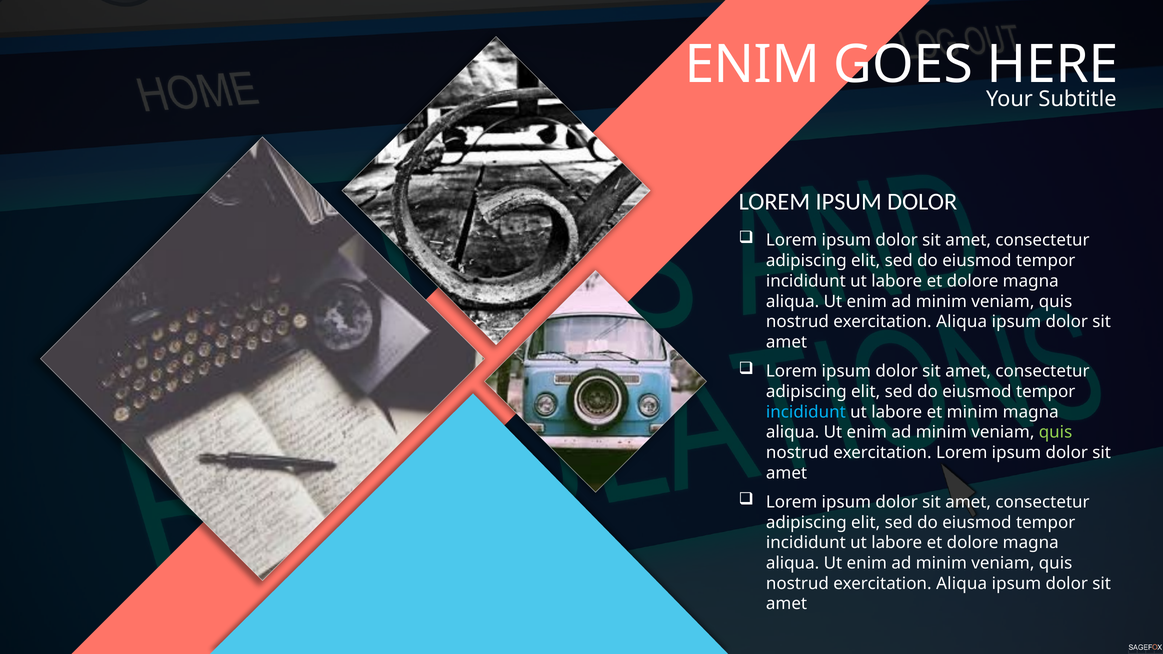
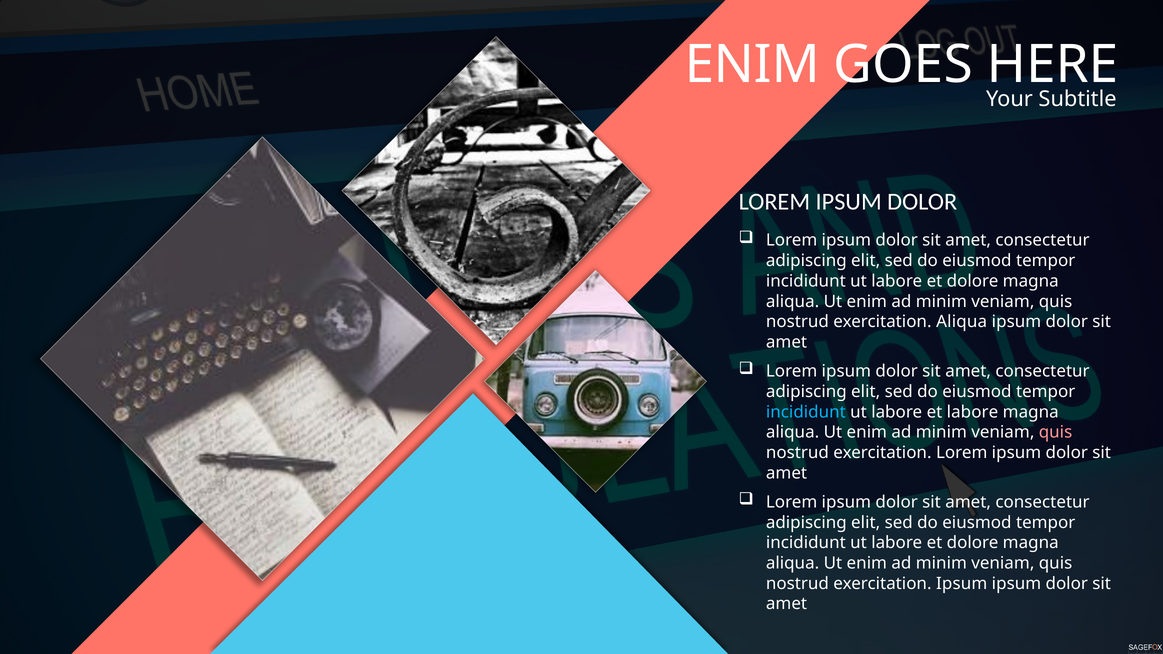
et minim: minim -> labore (972, 412)
quis colour: light green -> pink (1056, 432)
Aliqua: Aliqua -> Ipsum (962, 584)
